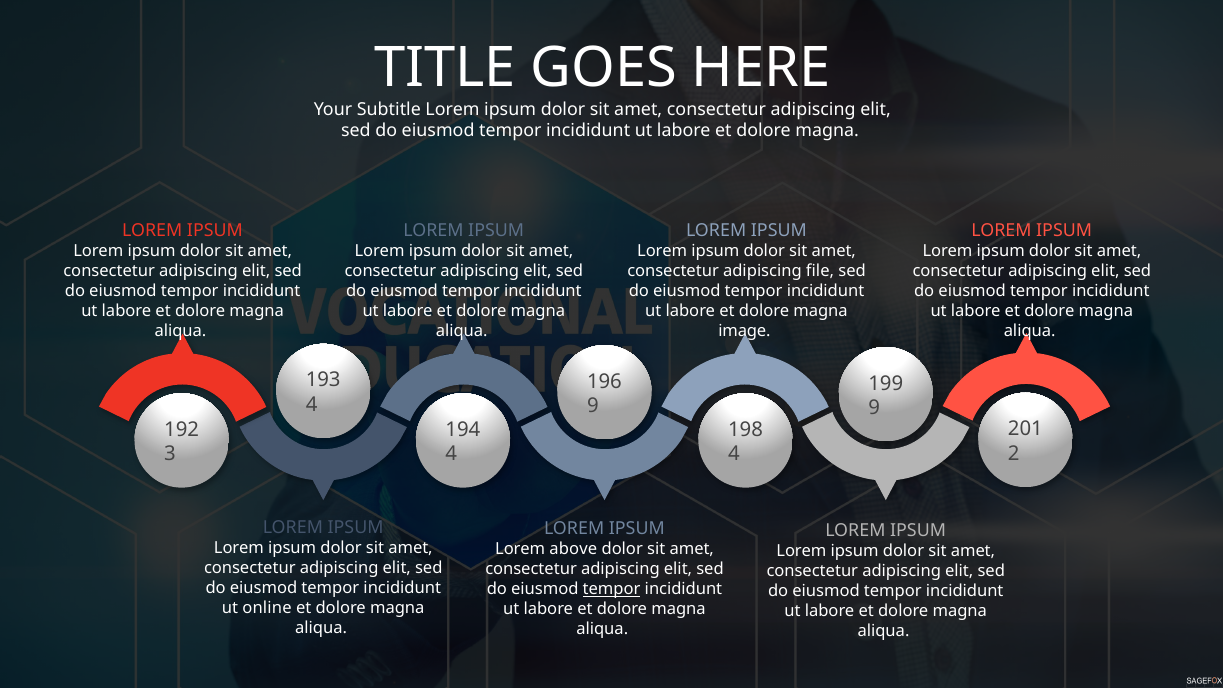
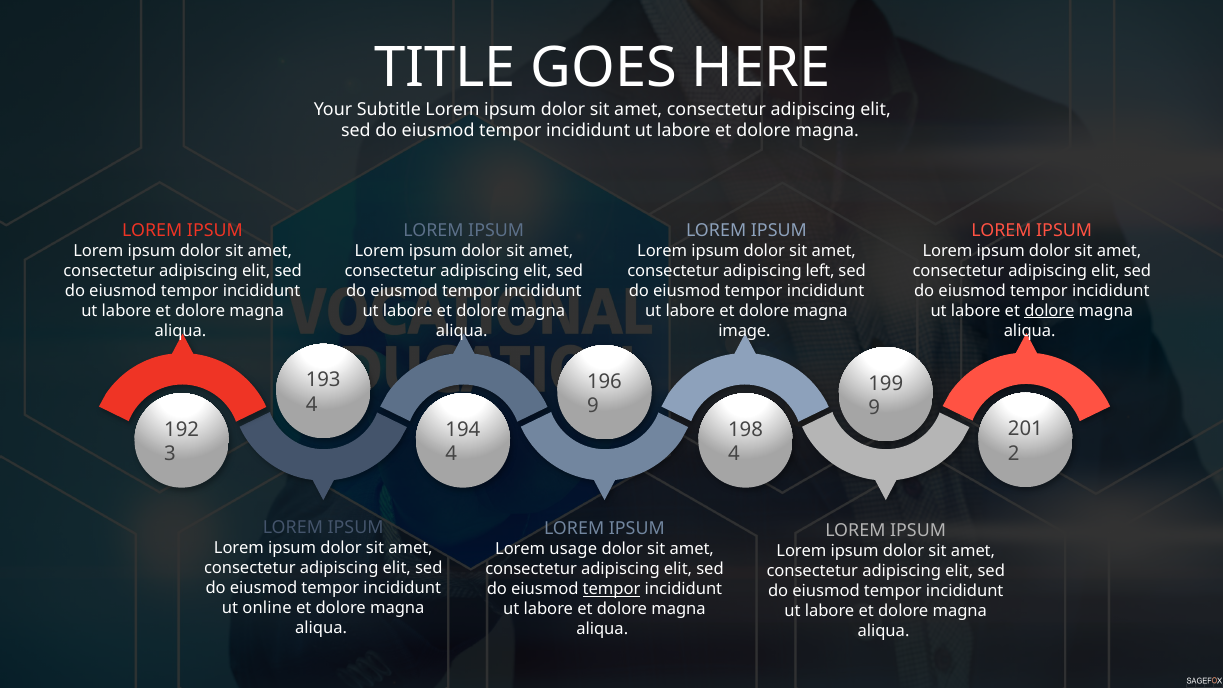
file: file -> left (820, 271)
dolore underline: none -> present (1049, 311)
above: above -> usage (573, 549)
